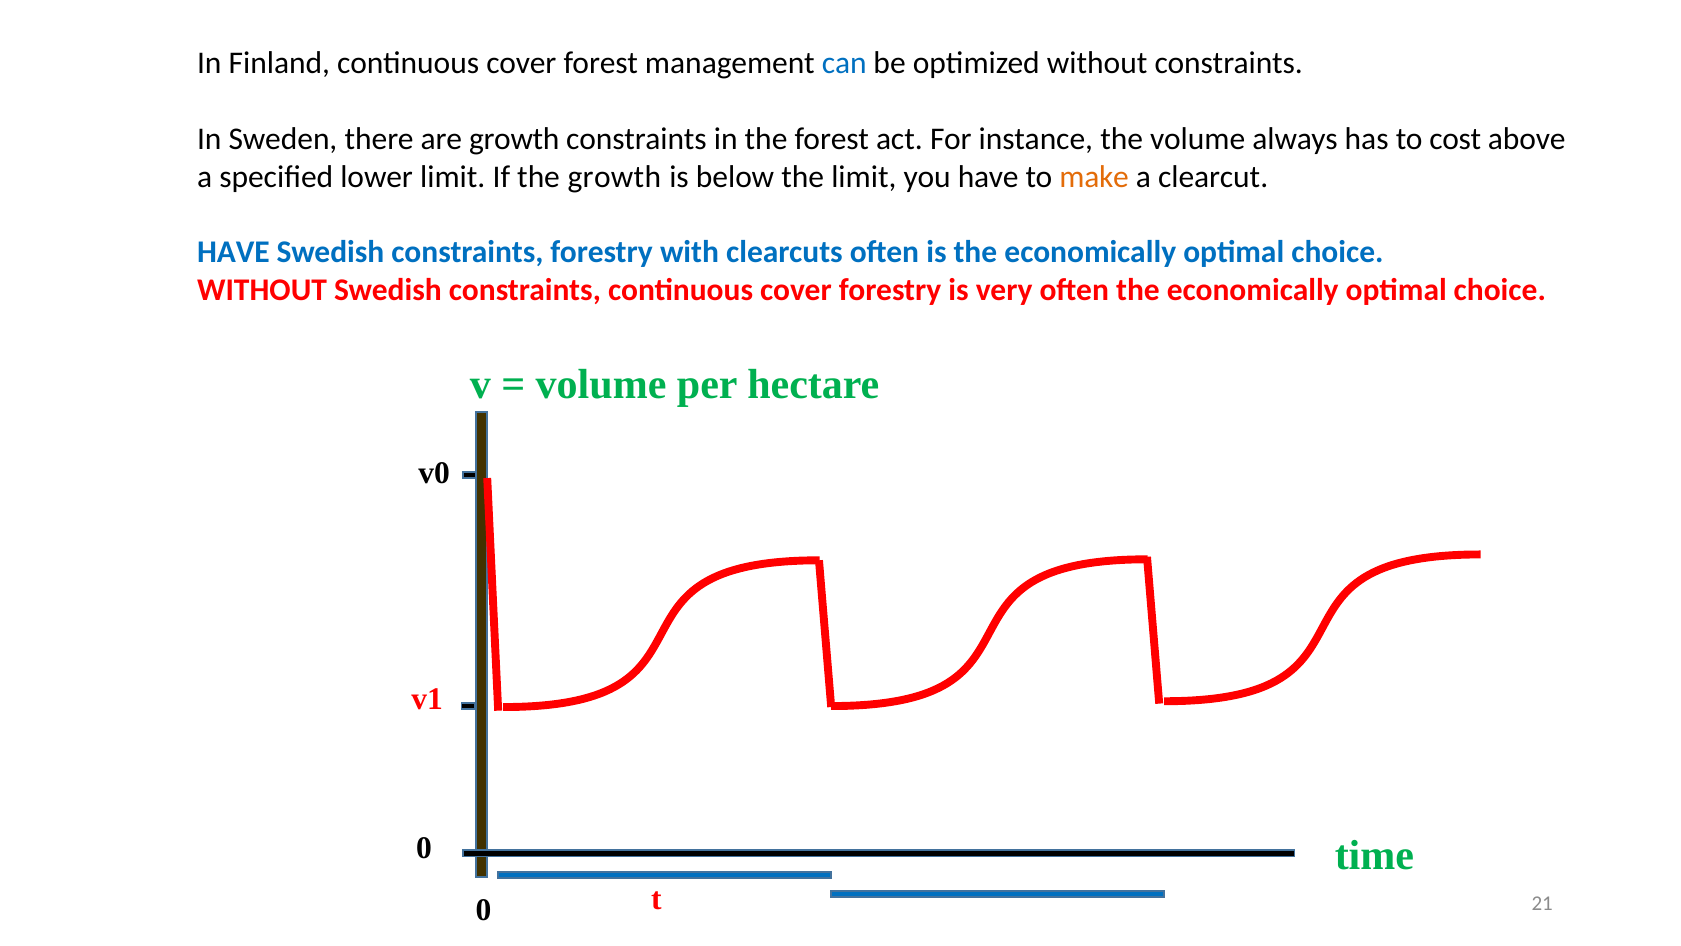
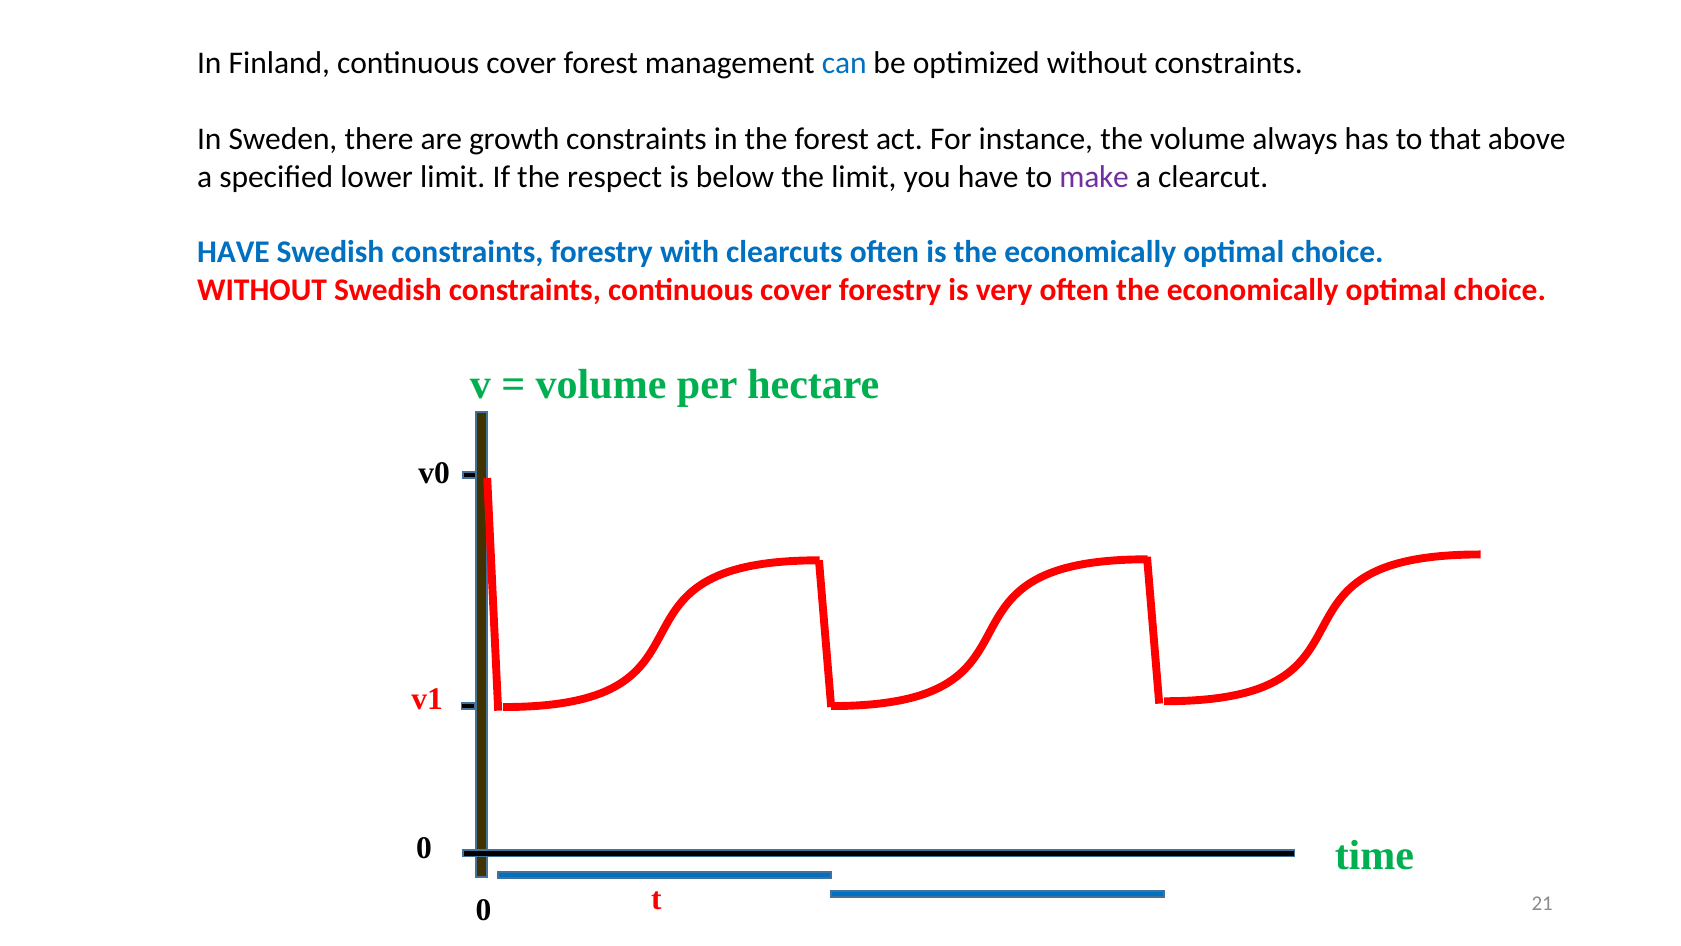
cost: cost -> that (1455, 139)
the growth: growth -> respect (615, 177)
make colour: orange -> purple (1094, 177)
